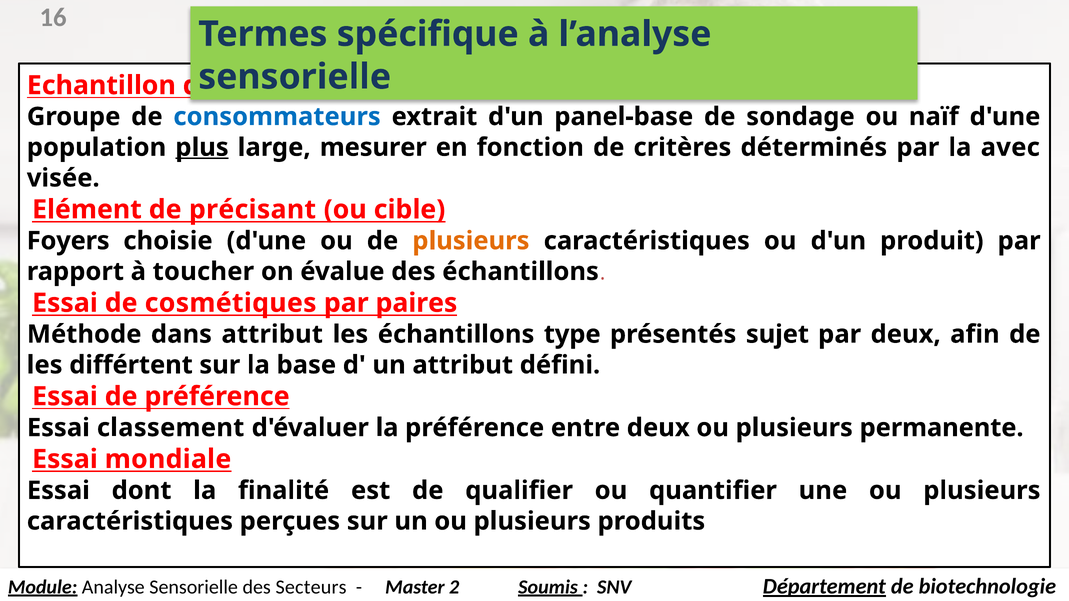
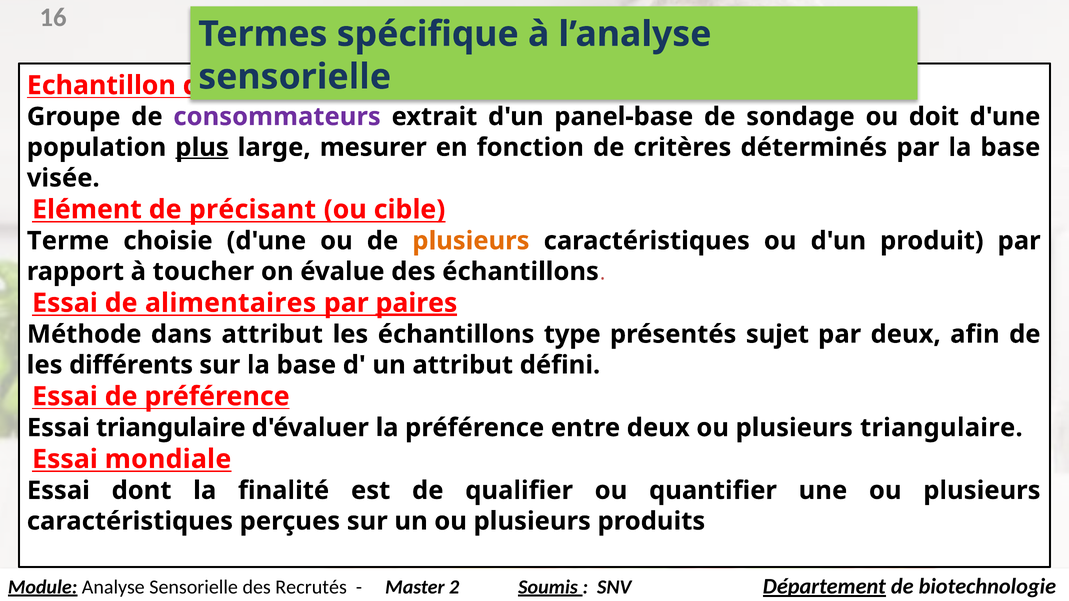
consommateurs colour: blue -> purple (277, 117)
naïf: naïf -> doit (934, 117)
par la avec: avec -> base (1010, 147)
Foyers: Foyers -> Terme (68, 241)
cosmétiques: cosmétiques -> alimentaires (231, 303)
paires underline: none -> present (416, 303)
différtent: différtent -> différents (131, 365)
Essai classement: classement -> triangulaire (171, 428)
plusieurs permanente: permanente -> triangulaire (941, 428)
Secteurs: Secteurs -> Recrutés (311, 587)
